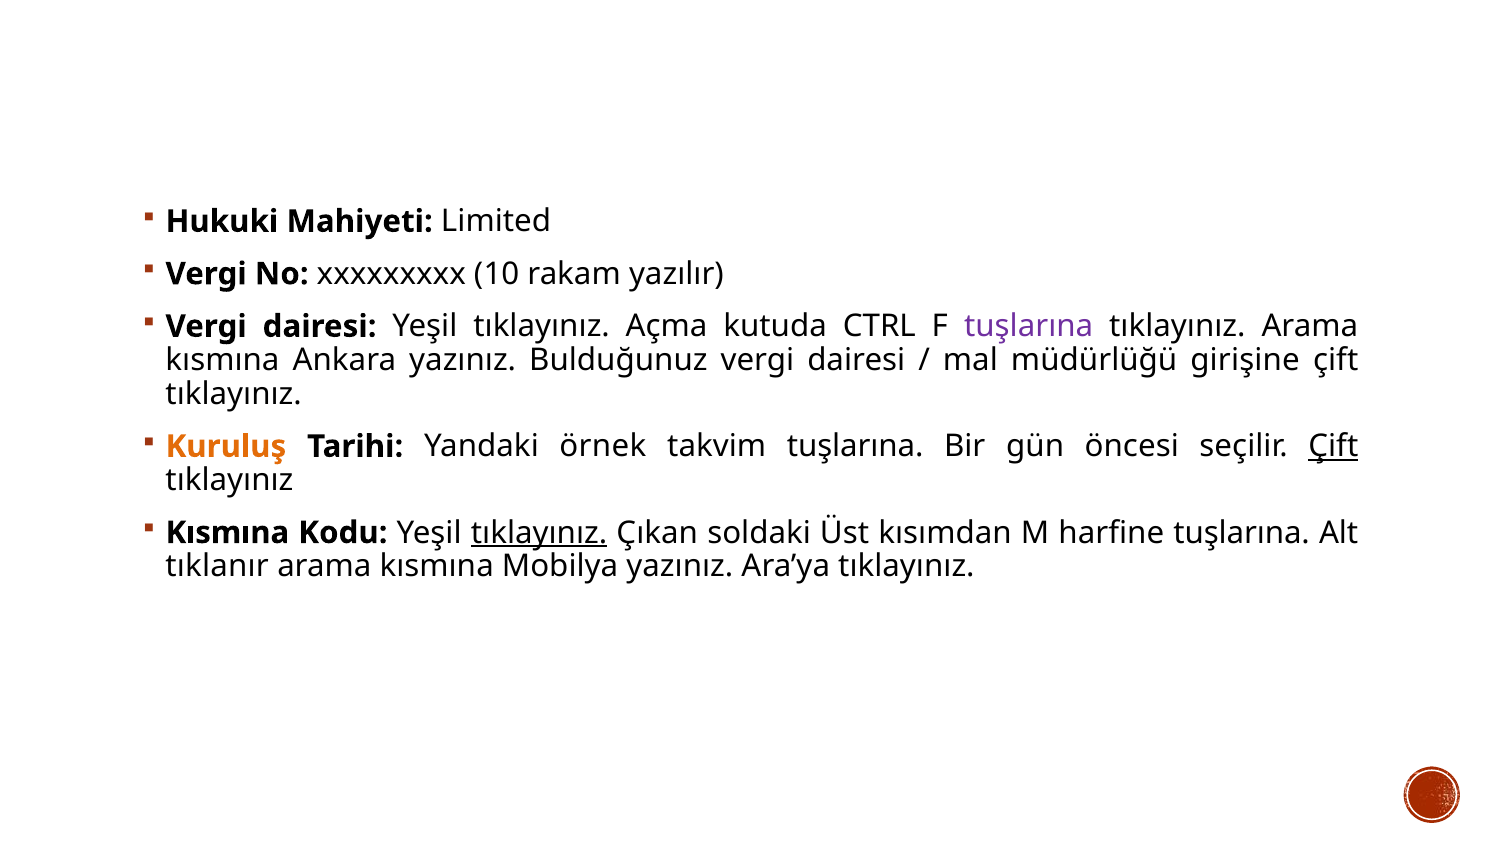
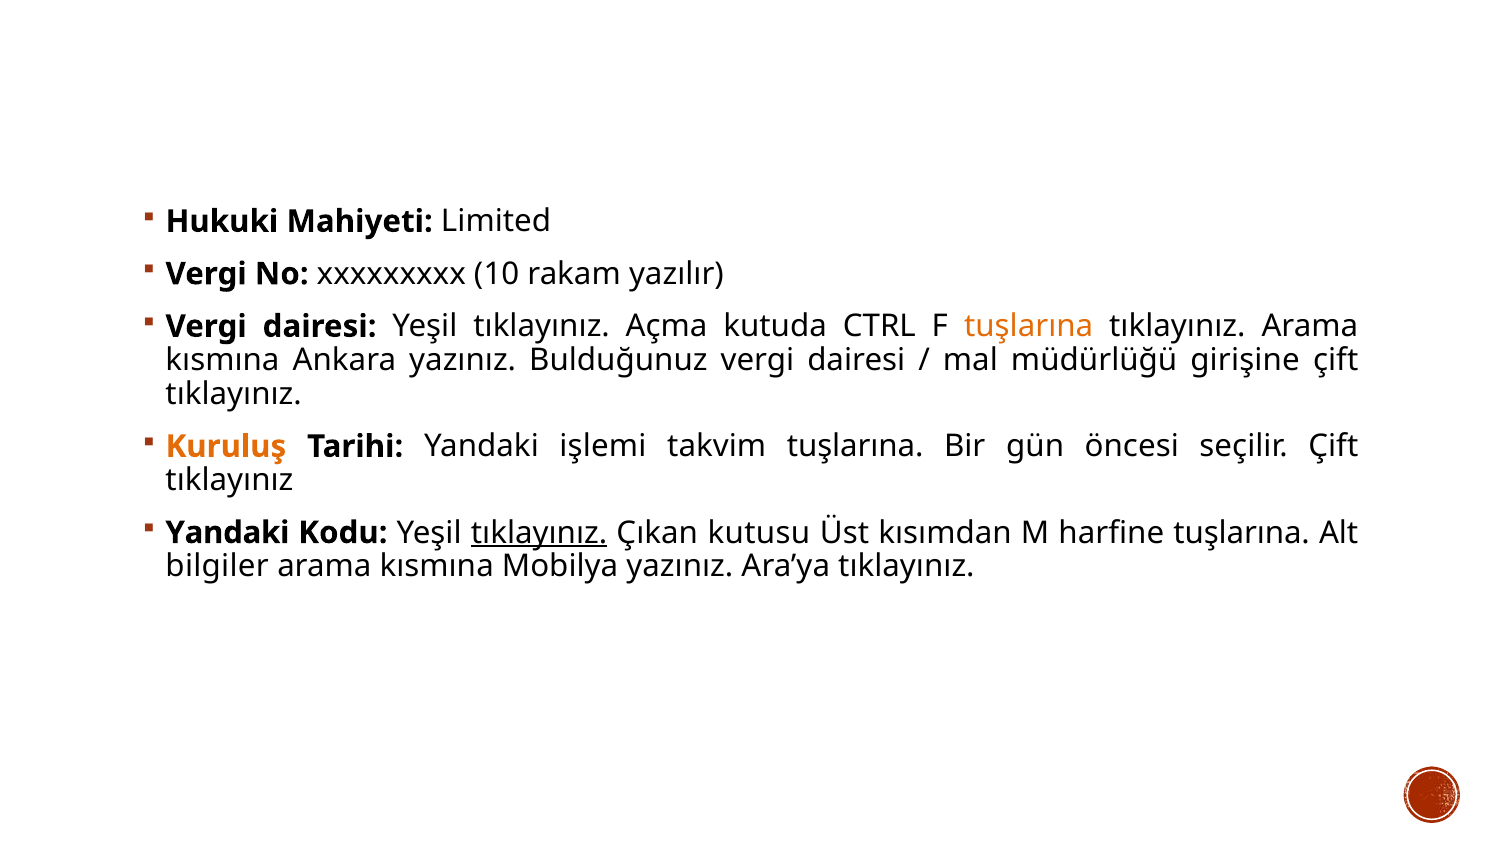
tuşlarına colour: purple -> orange (1029, 327)
örnek: örnek -> işlemi (603, 447)
Çift underline: present -> none (1333, 447)
Kısmına: Kısmına -> Yandaki (227, 533)
soldaki: soldaki -> kutusu (759, 533)
tıklanır: tıklanır -> bilgiler (217, 567)
